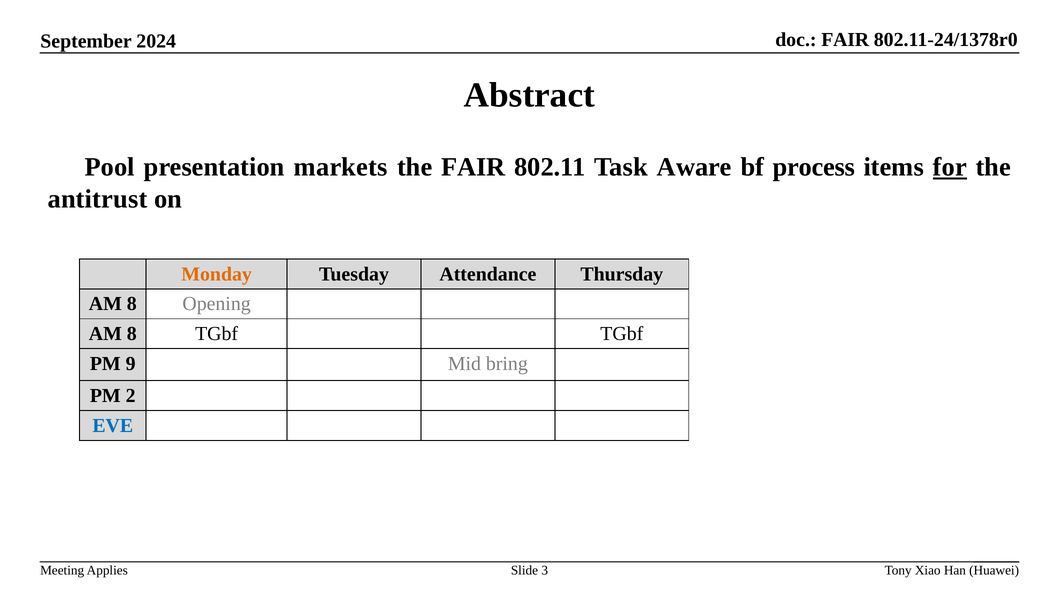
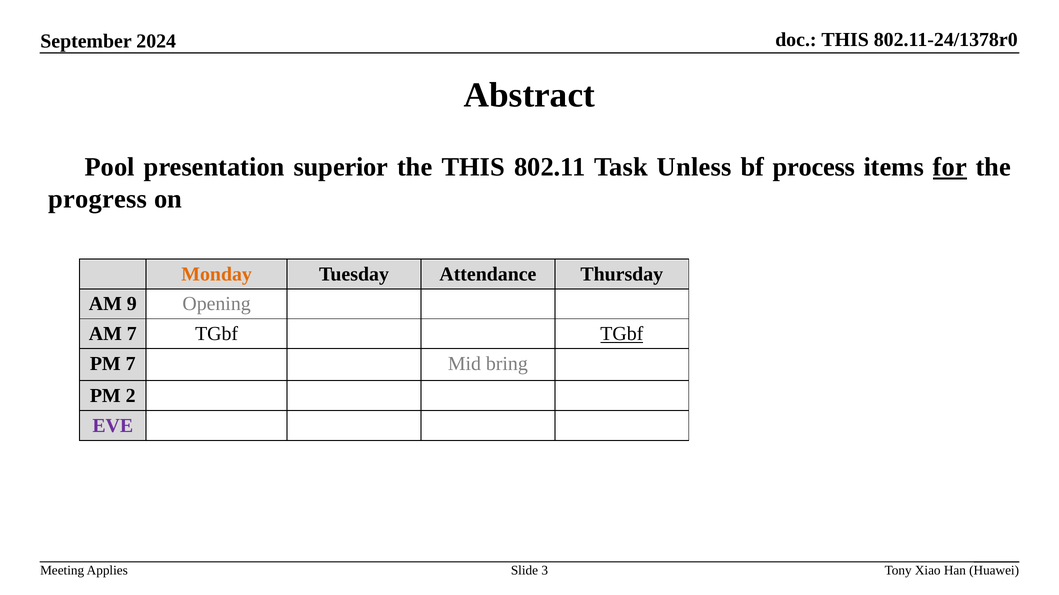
FAIR: FAIR -> THIS (845, 40)
markets: markets -> superior (341, 167)
the FAIR: FAIR -> THIS (473, 167)
Aware: Aware -> Unless (694, 167)
antitrust: antitrust -> progress (98, 199)
8: 8 -> 9 (132, 304)
8: 8 -> 7 (132, 334)
TGbf underline: none -> present (622, 334)
PM 9: 9 -> 7 (131, 364)
EVE colour: blue -> purple (113, 426)
